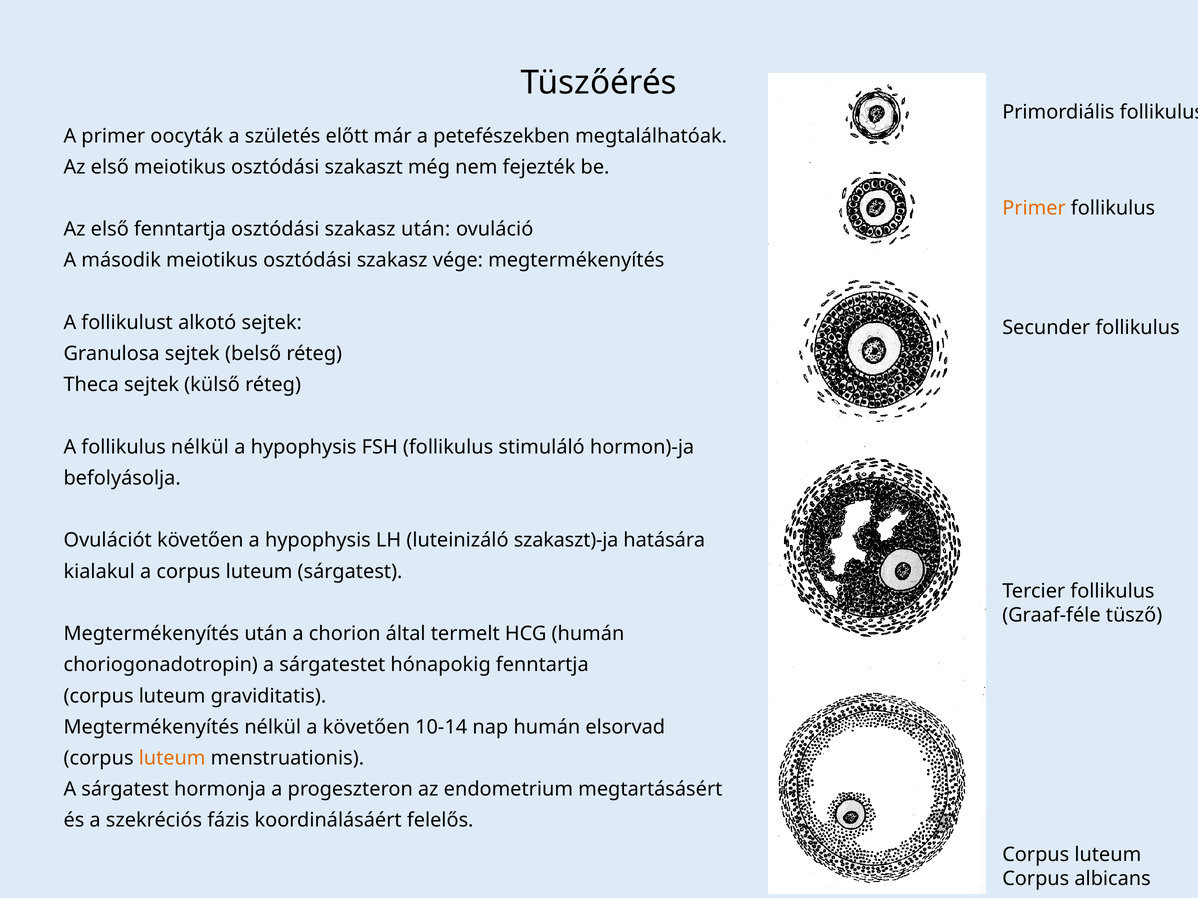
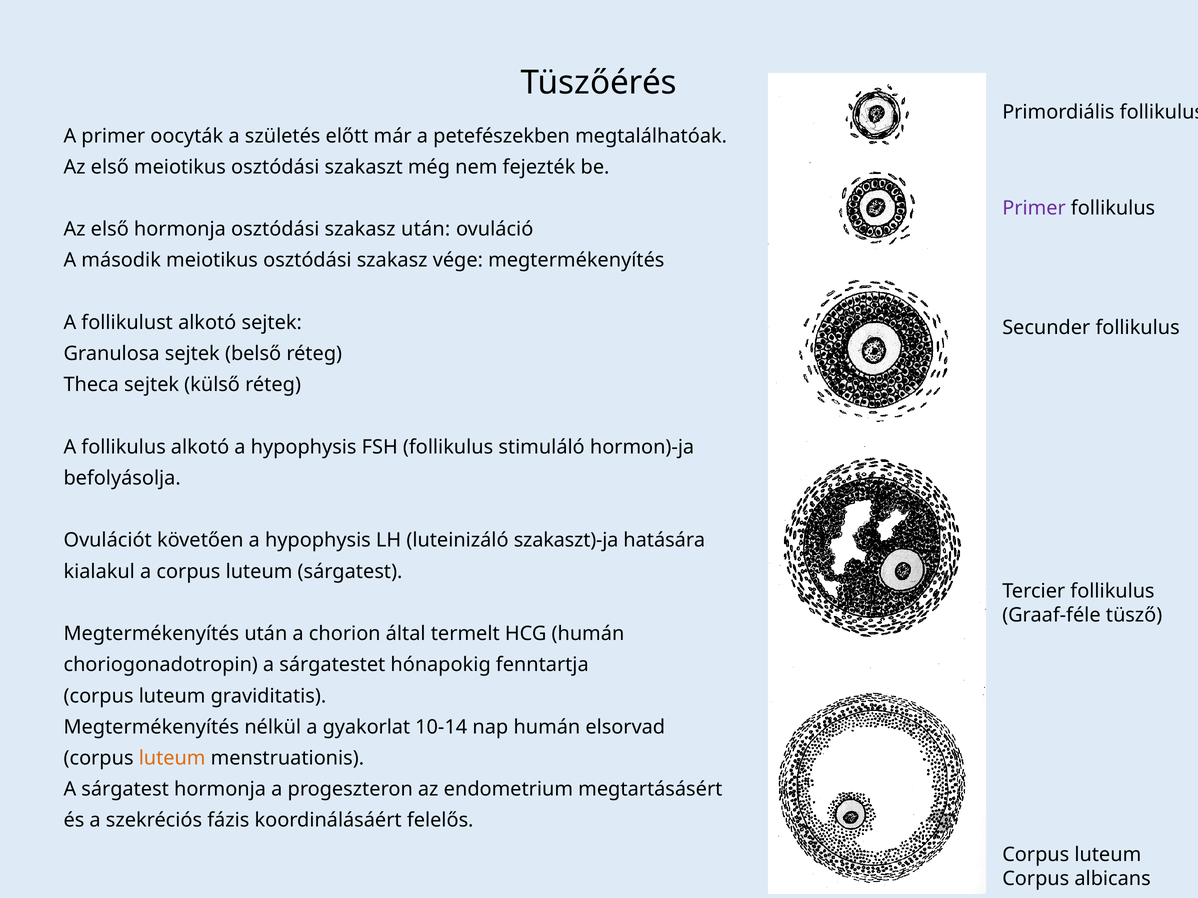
Primer colour: orange -> purple (1034, 208)
első fenntartja: fenntartja -> hormonja (180, 229)
follikulus nélkül: nélkül -> alkotó (200, 447)
a követően: követően -> gyakorlat (366, 727)
